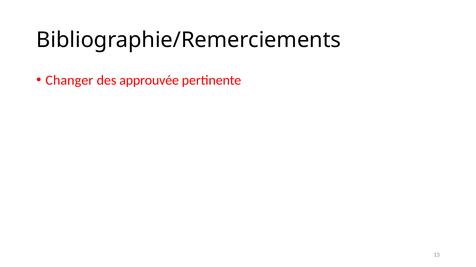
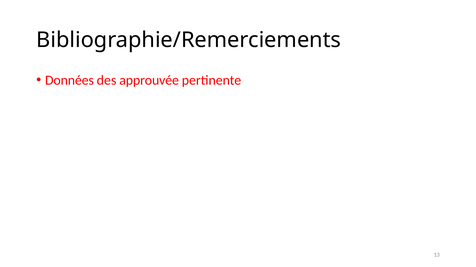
Changer: Changer -> Données (69, 80)
